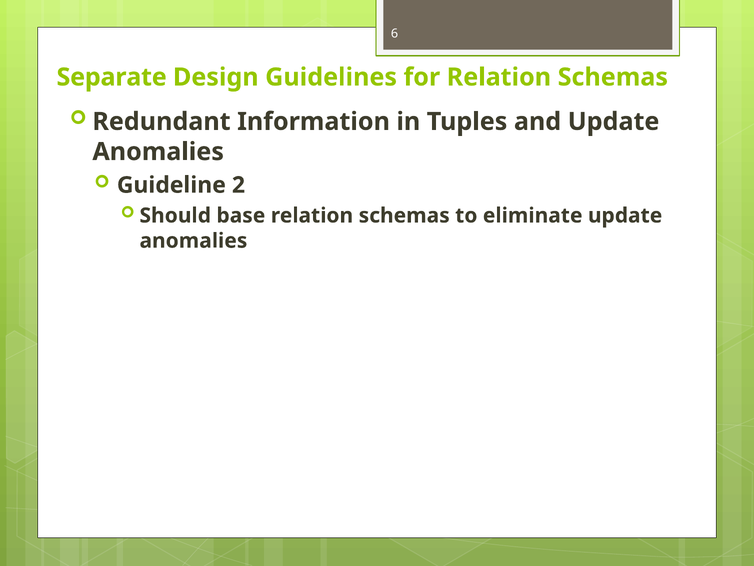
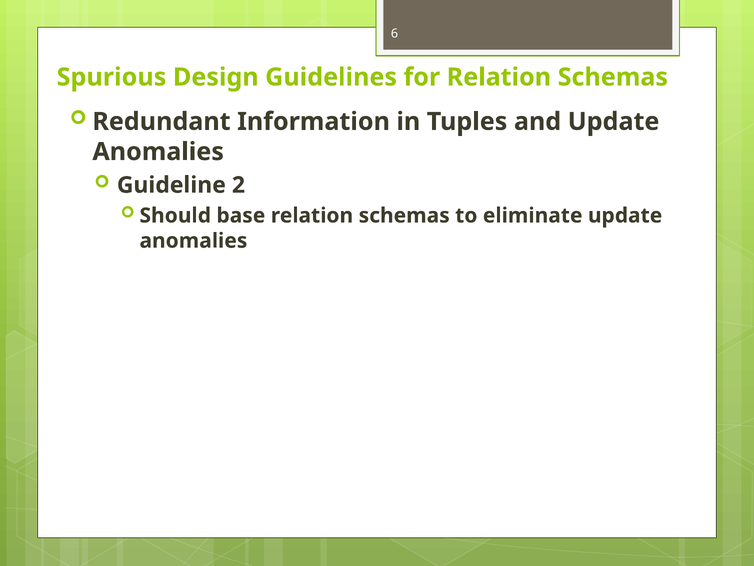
Separate: Separate -> Spurious (111, 77)
